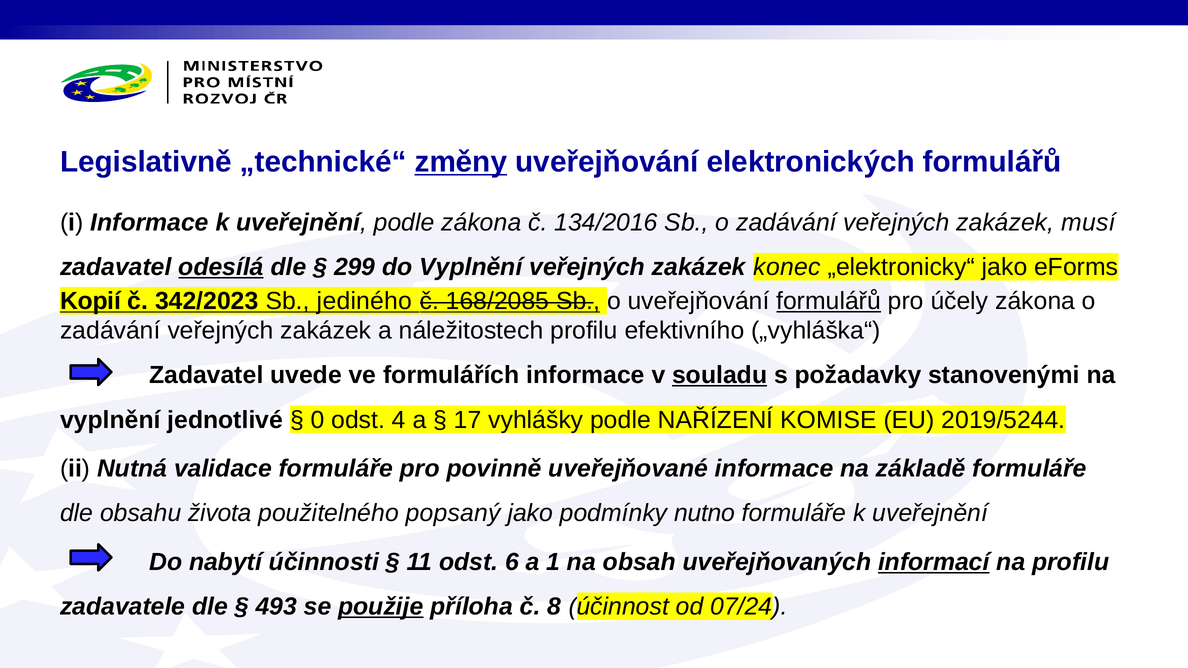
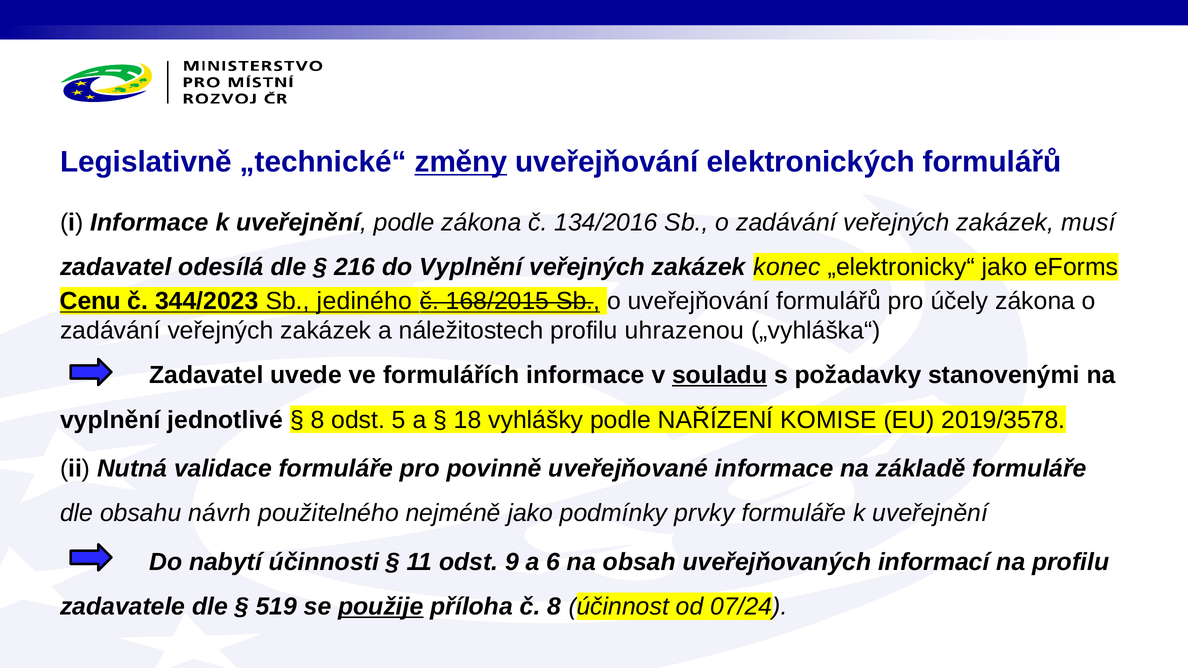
odesílá underline: present -> none (221, 267)
299: 299 -> 216 (355, 267)
Kopií: Kopií -> Cenu (91, 301)
342/2023: 342/2023 -> 344/2023 (207, 301)
168/2085: 168/2085 -> 168/2015 (498, 301)
formulářů underline: present -> none (829, 301)
efektivního: efektivního -> uhrazenou (684, 331)
0: 0 -> 8 (318, 420)
4: 4 -> 5 (399, 420)
17: 17 -> 18 (468, 420)
2019/5244: 2019/5244 -> 2019/3578 (1003, 420)
života: života -> návrh (220, 513)
popsaný: popsaný -> nejméně (453, 513)
nutno: nutno -> prvky (704, 513)
6: 6 -> 9 (512, 562)
1: 1 -> 6 (553, 562)
informací underline: present -> none (934, 562)
493: 493 -> 519 (276, 607)
